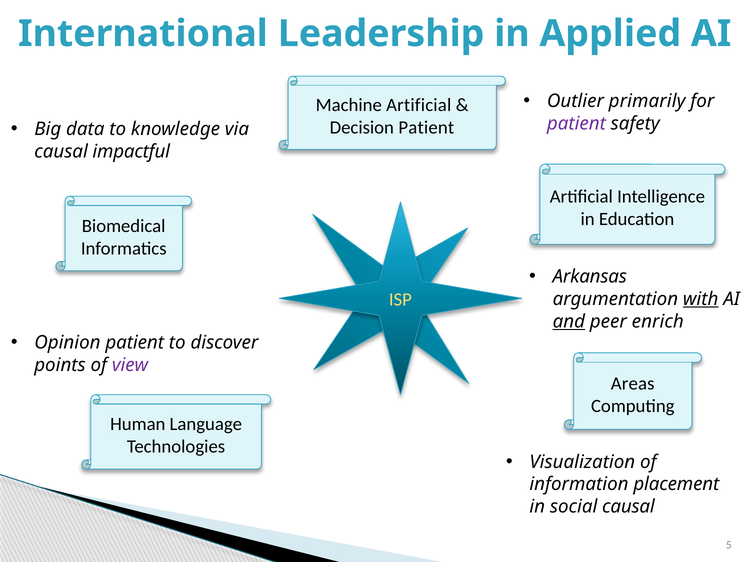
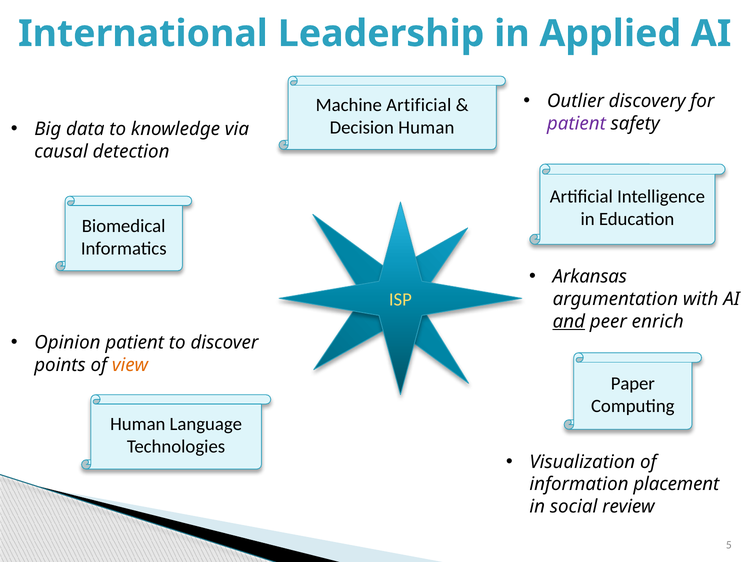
primarily: primarily -> discovery (647, 101)
Decision Patient: Patient -> Human (426, 128)
impactful: impactful -> detection (131, 152)
with underline: present -> none (701, 299)
view colour: purple -> orange (130, 365)
Areas: Areas -> Paper (633, 384)
social causal: causal -> review (628, 507)
